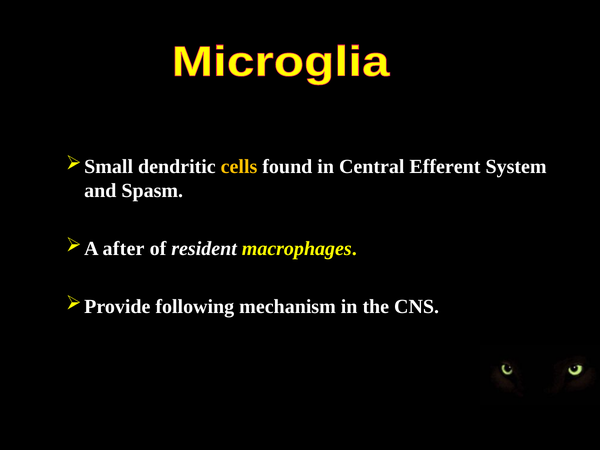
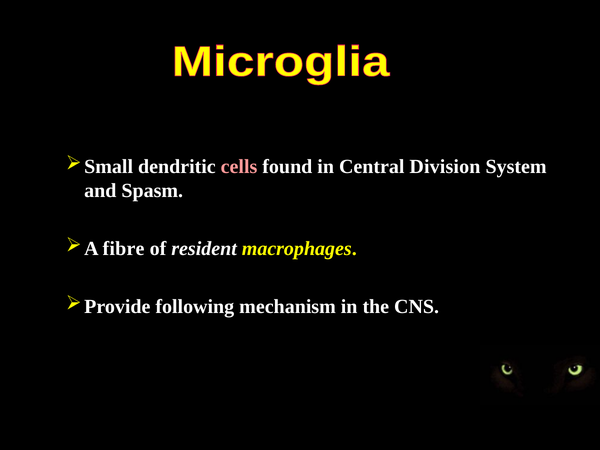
cells colour: yellow -> pink (239, 166)
Efferent: Efferent -> Division (445, 166)
after: after -> fibre (124, 248)
